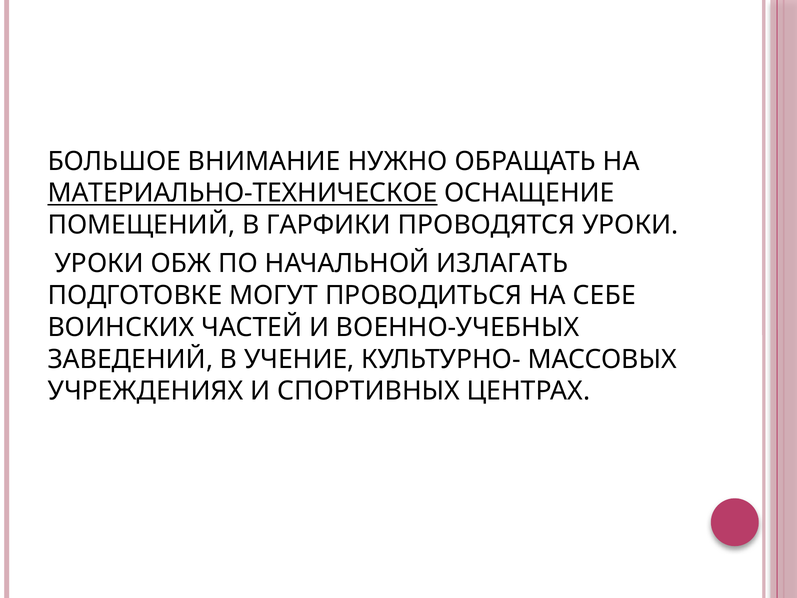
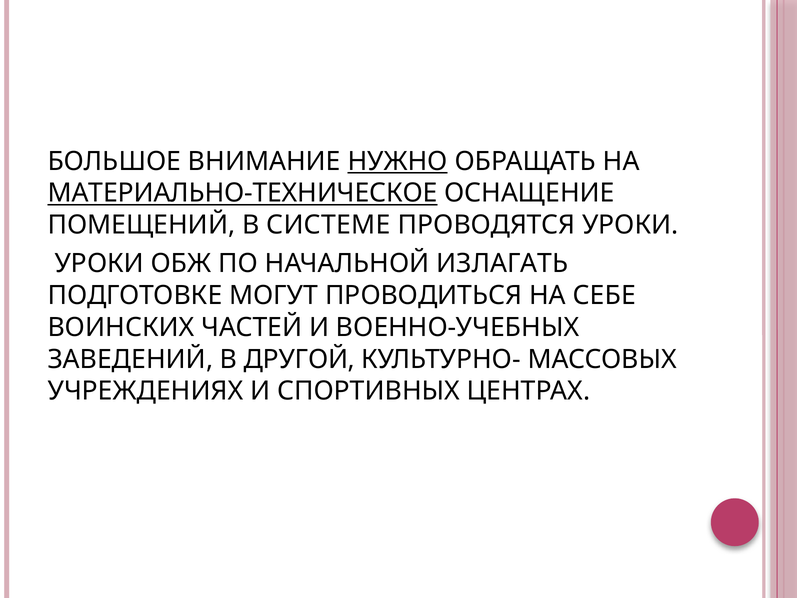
НУЖНО underline: none -> present (398, 161)
ГАРФИКИ: ГАРФИКИ -> СИСТЕМЕ (328, 225)
УЧЕНИЕ: УЧЕНИЕ -> ДРУГОЙ (299, 359)
